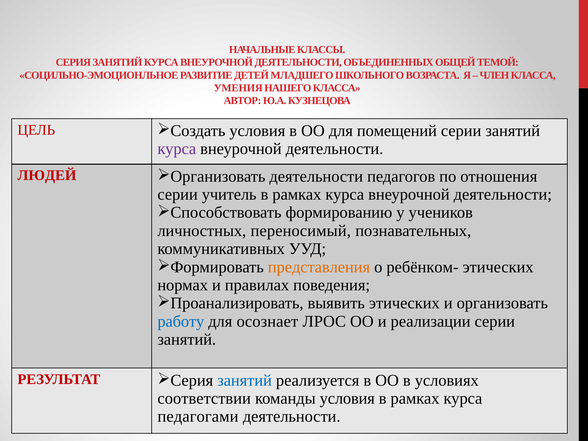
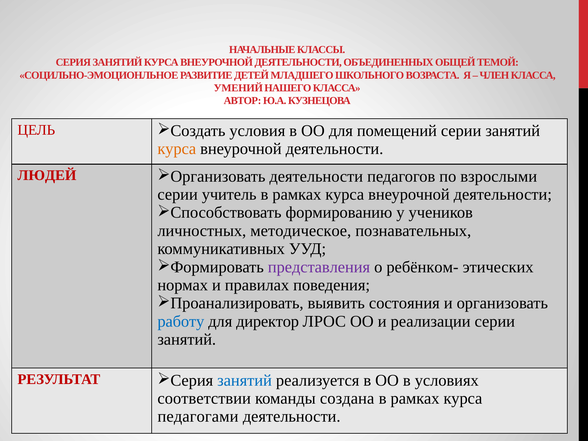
УМЕНИЯ: УМЕНИЯ -> УМЕНИЙ (238, 88)
курса colour: purple -> orange (177, 149)
отношения: отношения -> взрослыми (499, 176)
переносимый: переносимый -> методическое (301, 231)
представления colour: orange -> purple (319, 267)
выявить этических: этических -> состояния (404, 303)
осознает: осознает -> директор (268, 321)
команды условия: условия -> создана (347, 398)
